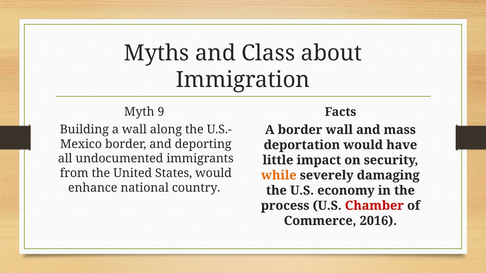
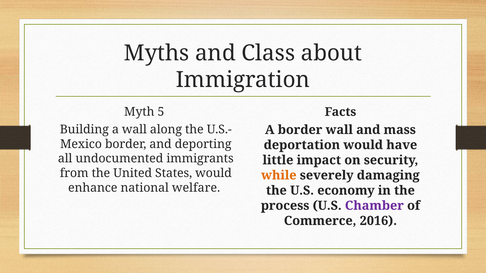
9: 9 -> 5 (161, 112)
country: country -> welfare (196, 188)
Chamber colour: red -> purple (374, 206)
